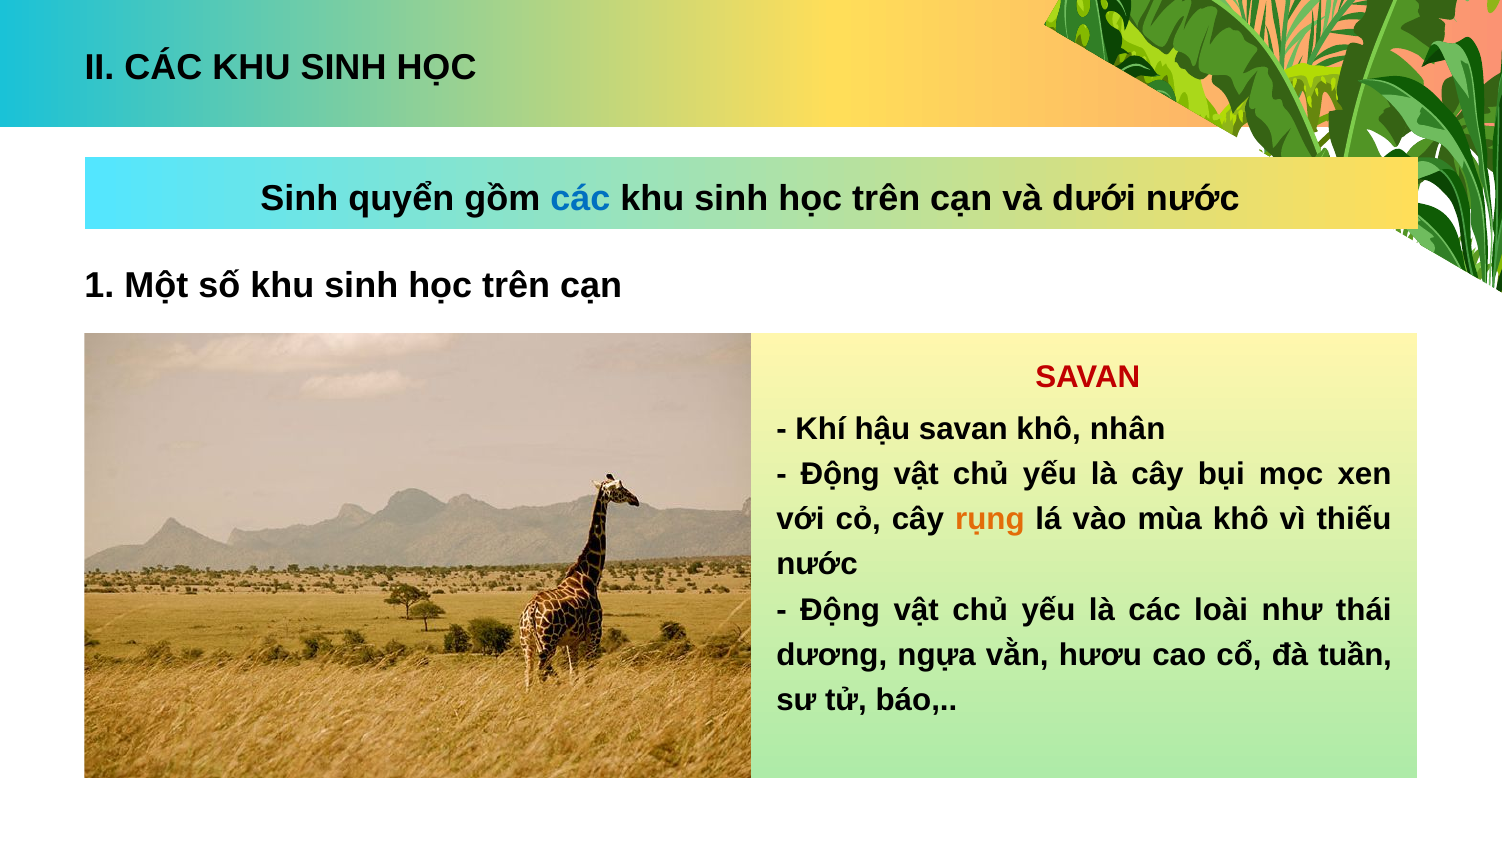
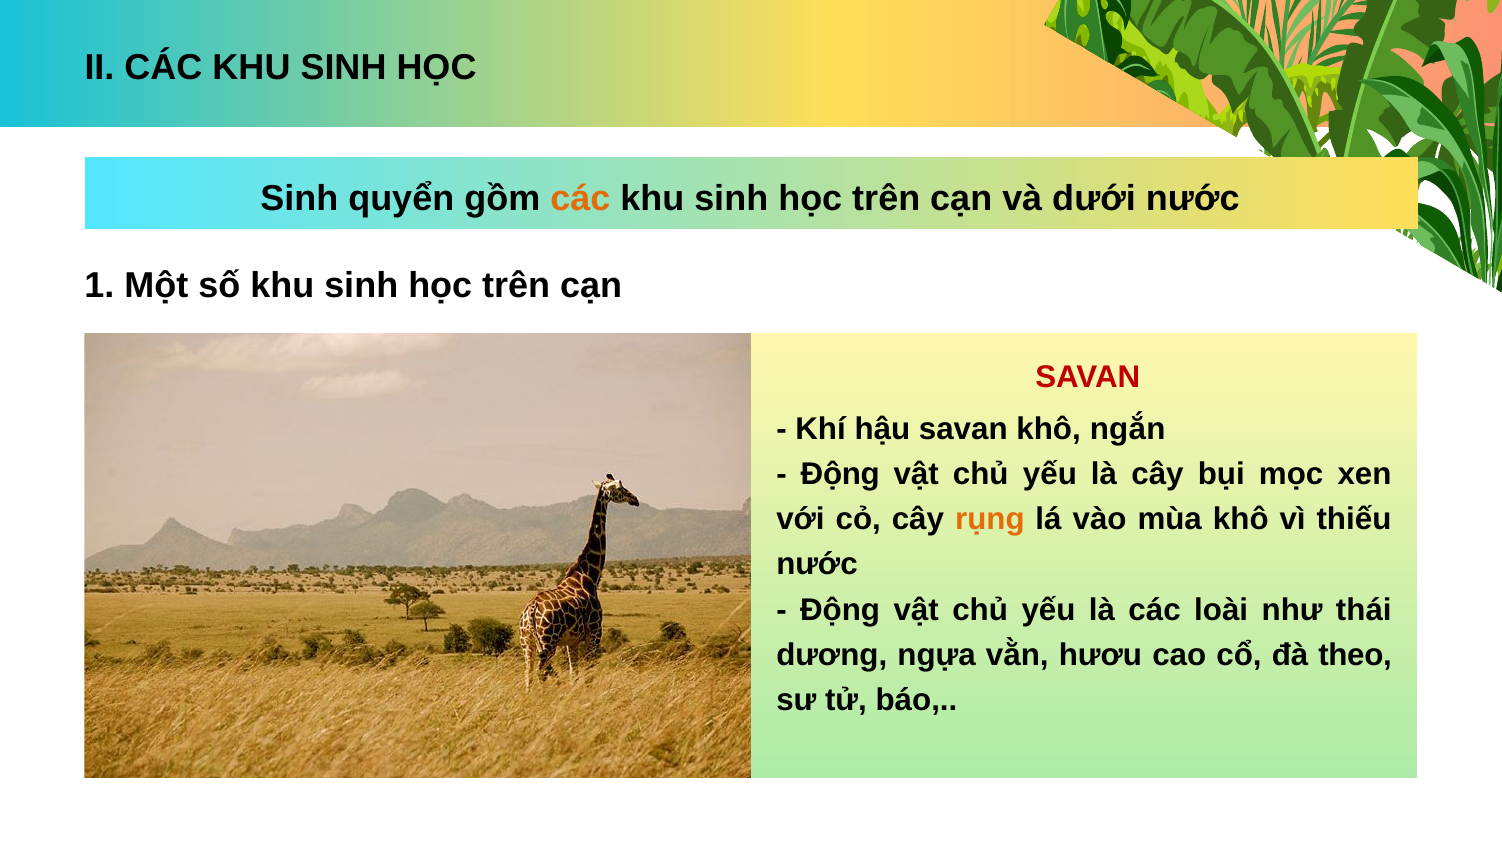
các colour: blue -> orange (580, 199)
nhân: nhân -> ngắn (1128, 429)
tuần: tuần -> theo (1355, 655)
